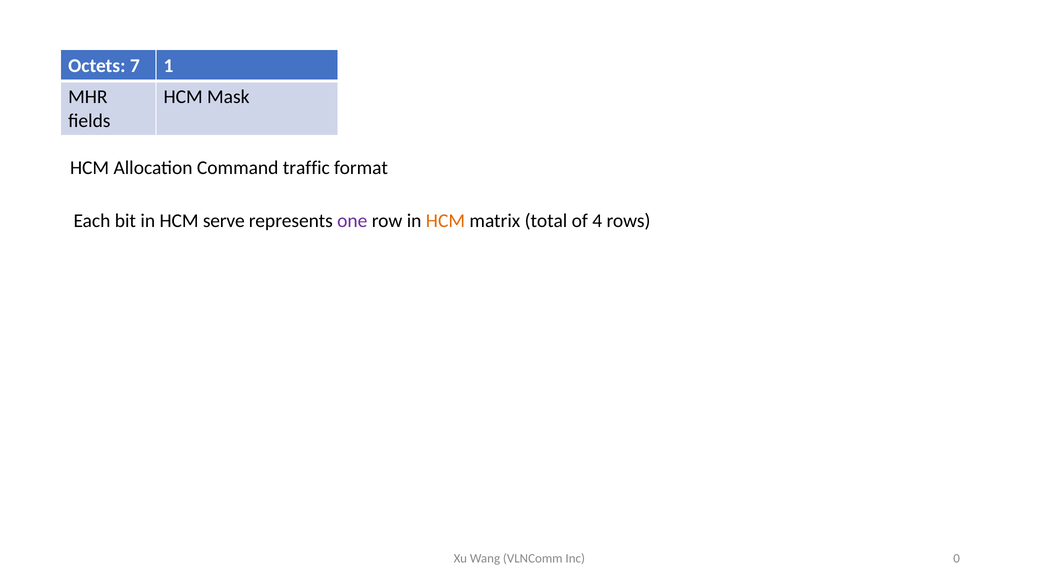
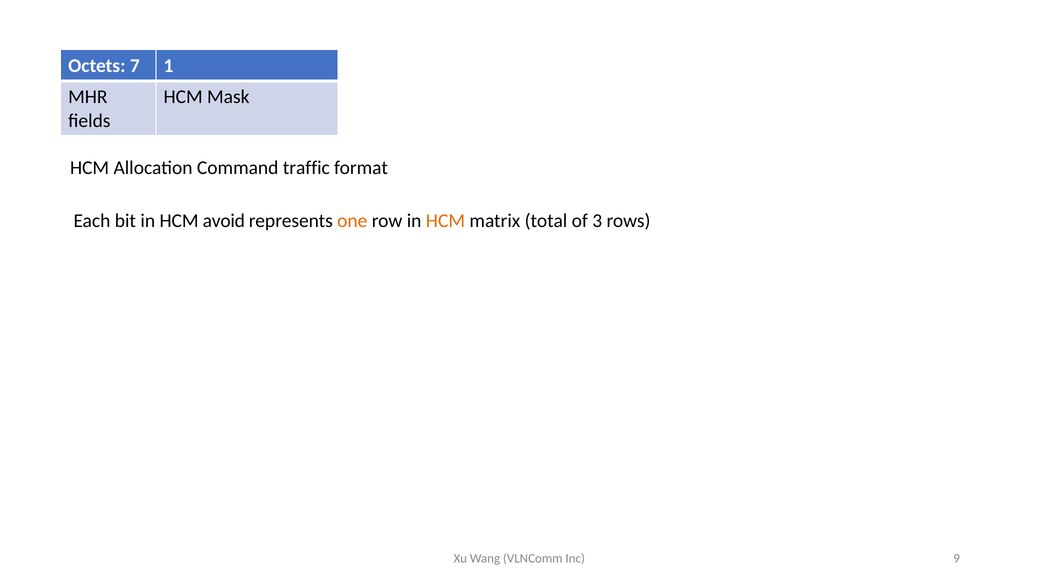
serve: serve -> avoid (224, 221)
one colour: purple -> orange (352, 221)
4: 4 -> 3 (597, 221)
0: 0 -> 9 (957, 558)
